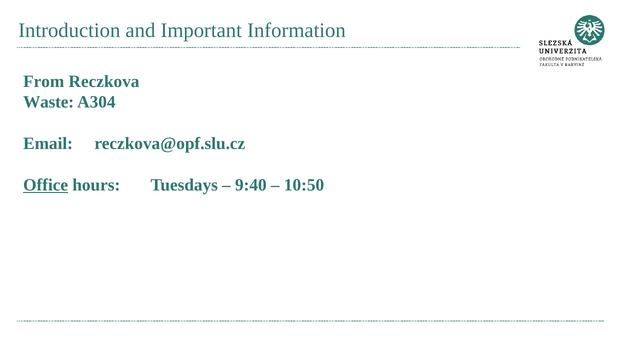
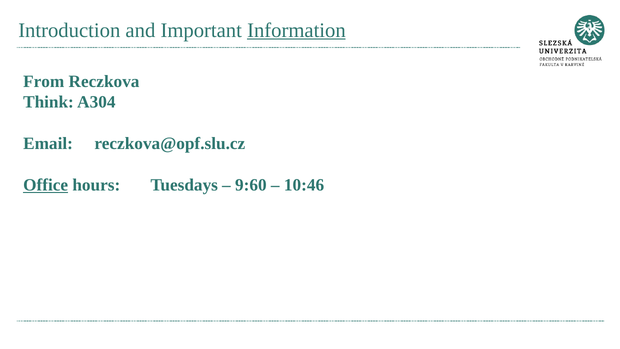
Information underline: none -> present (296, 30)
Waste: Waste -> Think (49, 102)
9:40: 9:40 -> 9:60 (251, 185)
10:50: 10:50 -> 10:46 (304, 185)
